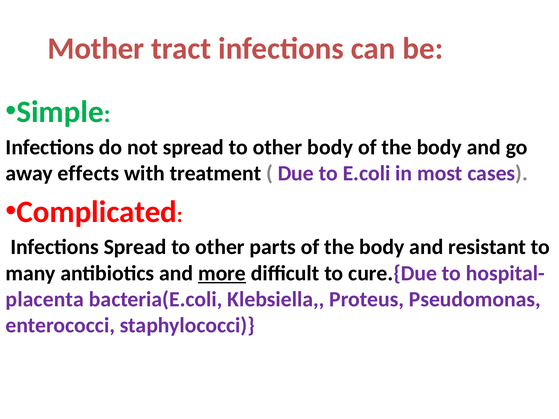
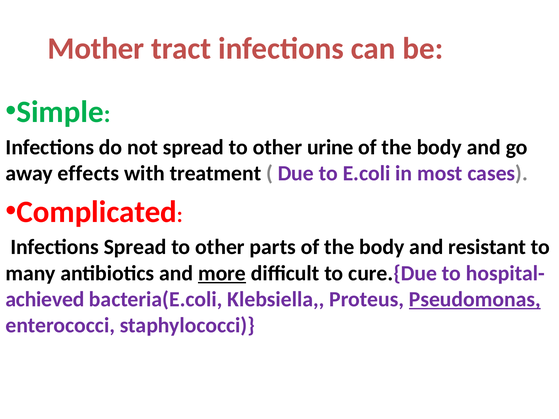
other body: body -> urine (330, 147)
placenta: placenta -> achieved (45, 299)
Pseudomonas underline: none -> present (475, 299)
